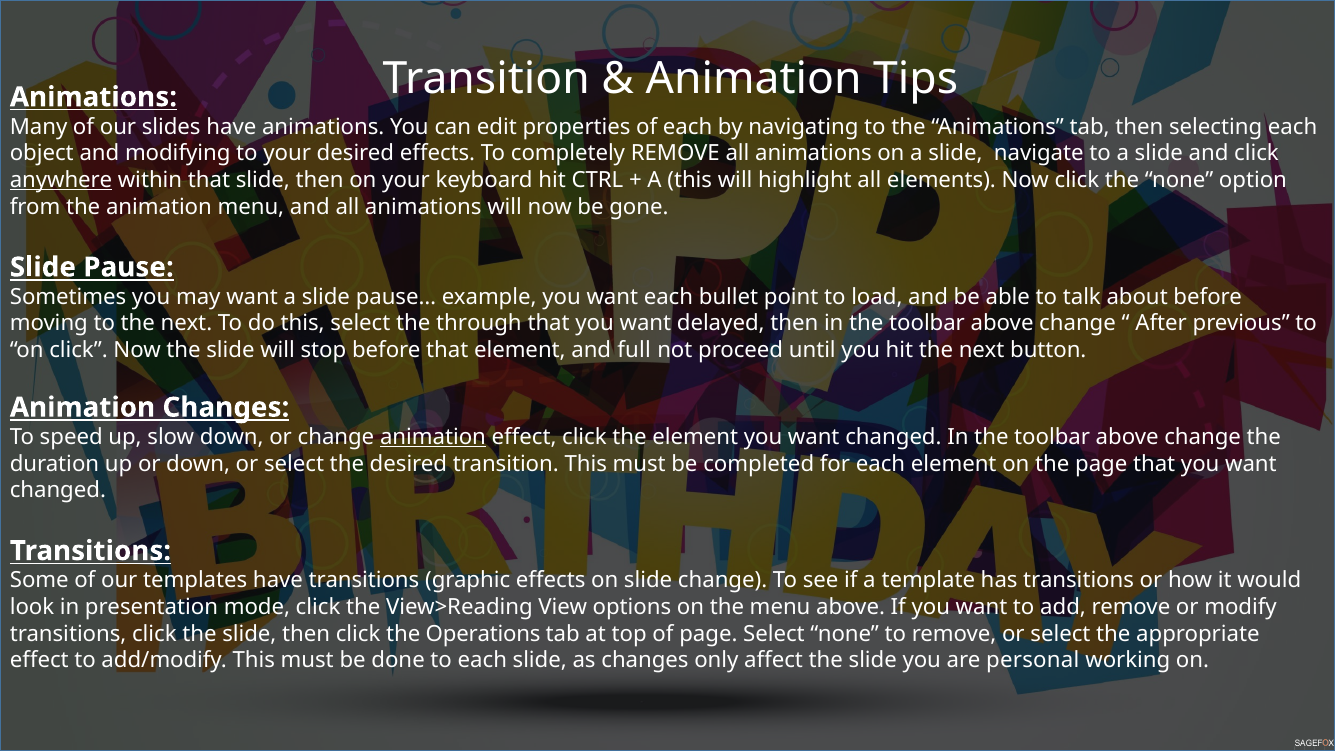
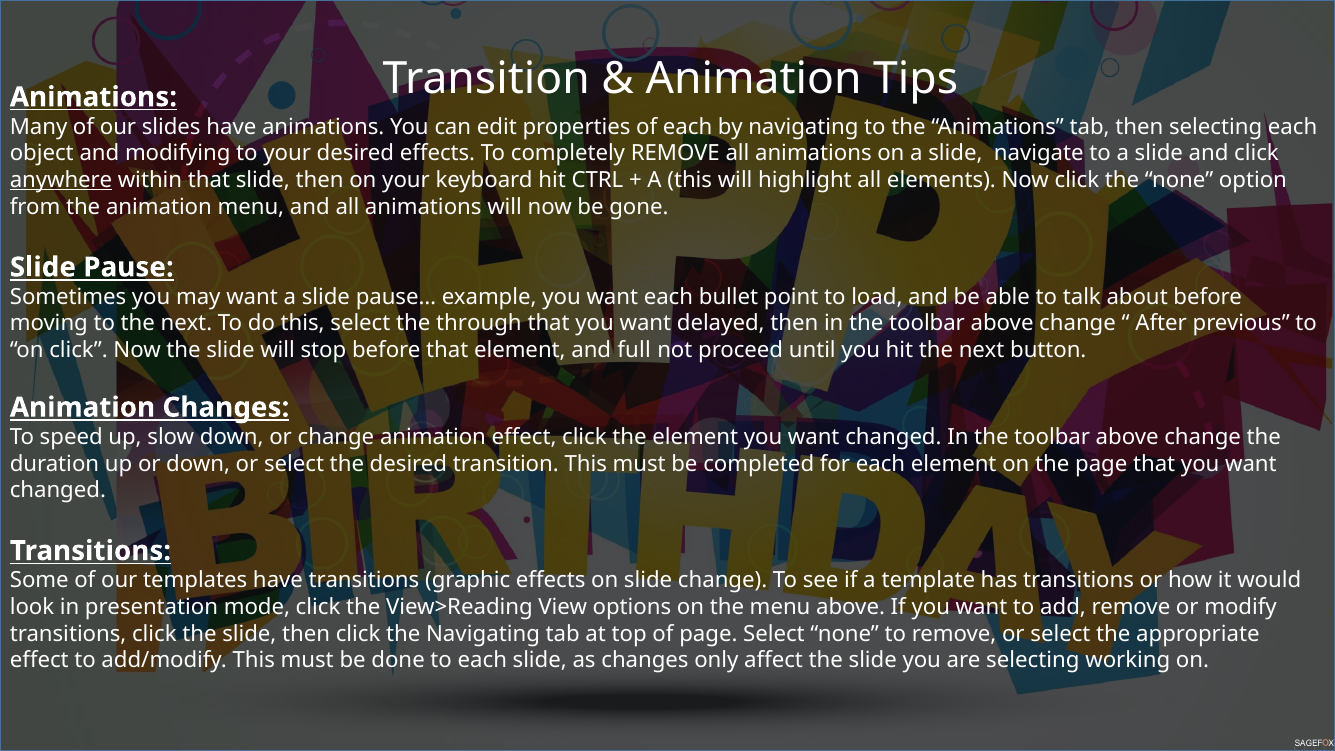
animation underline: present -> none (433, 437)
the Operations: Operations -> Navigating (483, 634)
are personal: personal -> selecting (1033, 661)
